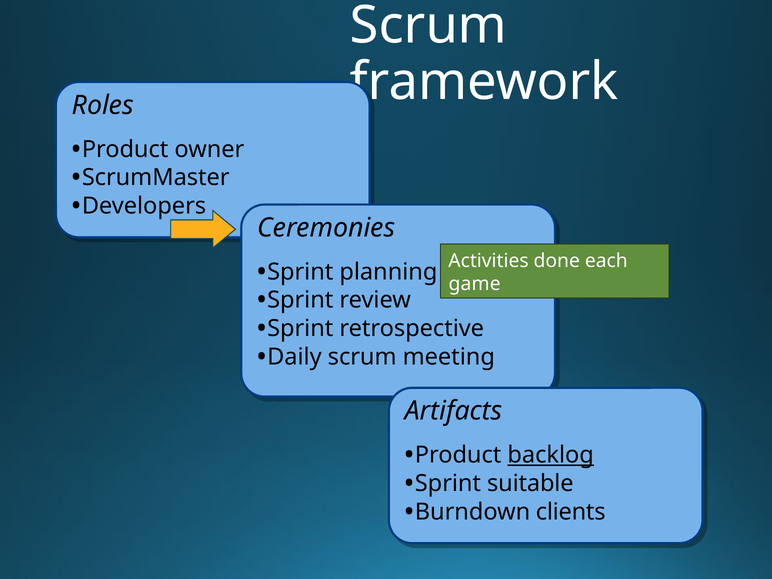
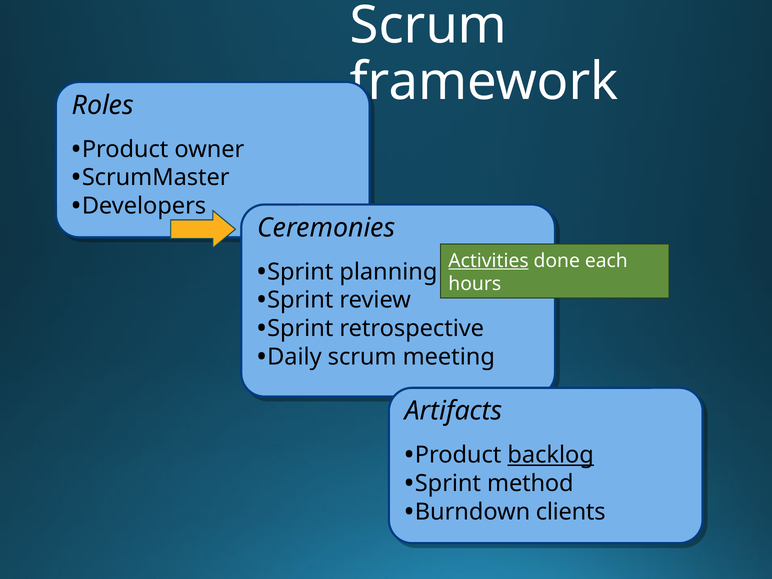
Activities underline: none -> present (488, 261)
game: game -> hours (475, 284)
suitable: suitable -> method (530, 484)
